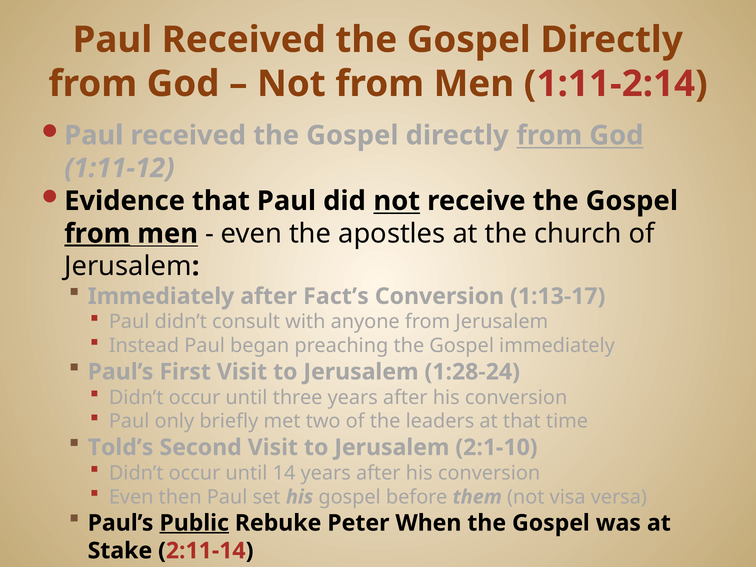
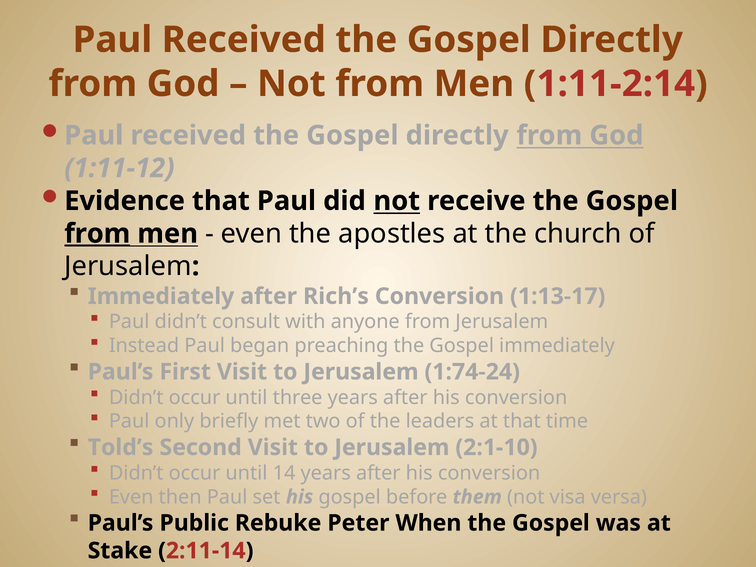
Fact’s: Fact’s -> Rich’s (336, 296)
1:28-24: 1:28-24 -> 1:74-24 (472, 372)
Public underline: present -> none (194, 523)
